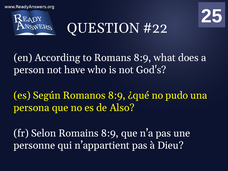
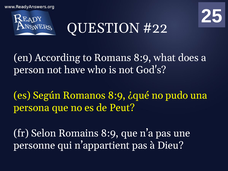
Also: Also -> Peut (122, 108)
